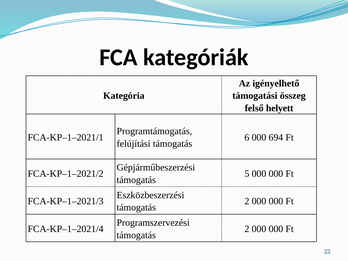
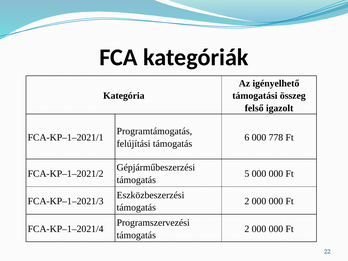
helyett: helyett -> igazolt (280, 108)
694: 694 -> 778 (276, 137)
